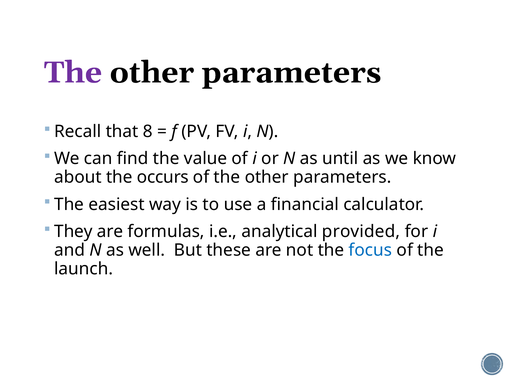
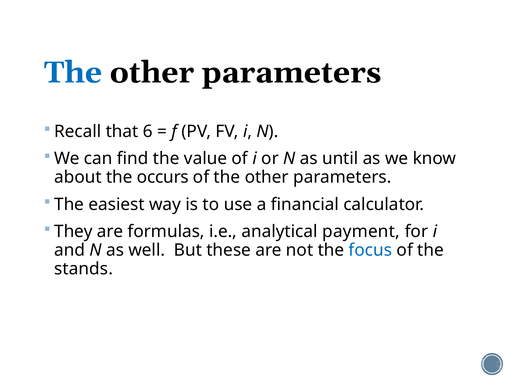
The colour: purple -> blue (73, 73)
8: 8 -> 6 (148, 131)
provided: provided -> payment (361, 232)
launch: launch -> stands (84, 269)
